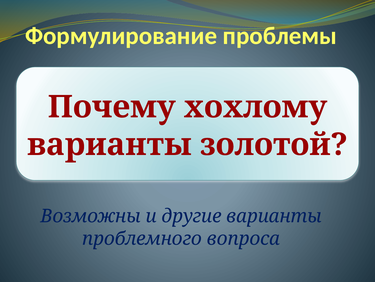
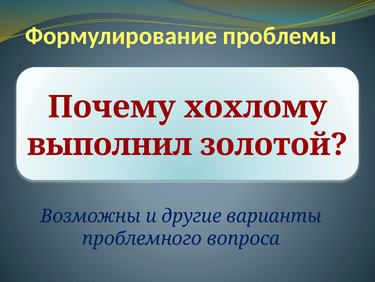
варианты: варианты -> выполнил (110, 144)
